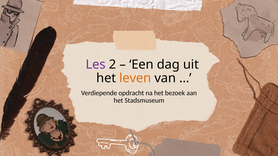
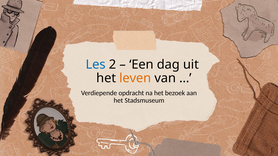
Les colour: purple -> blue (96, 65)
